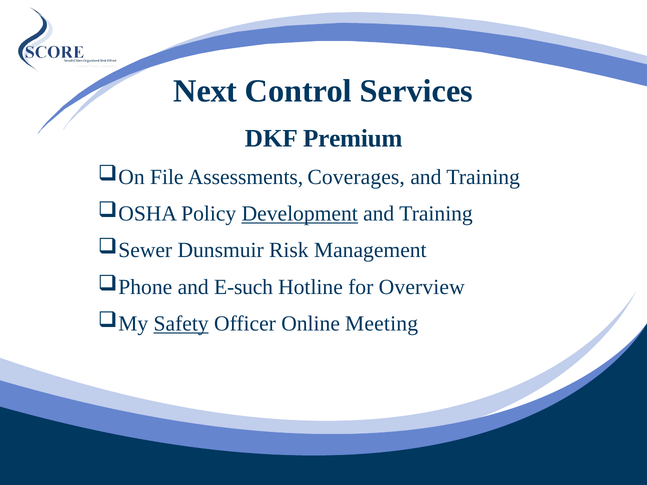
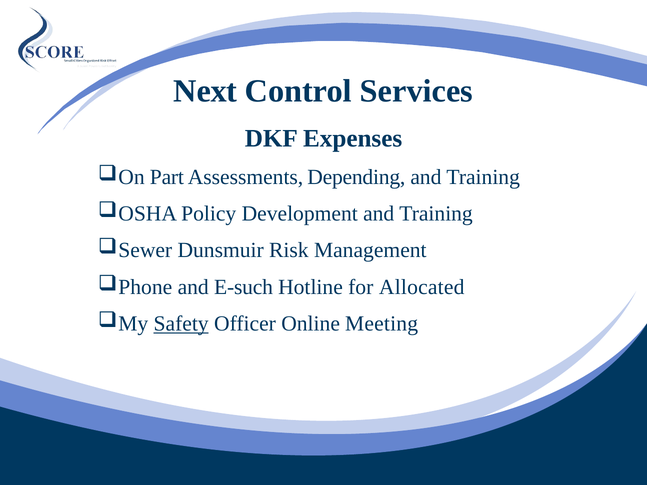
Premium: Premium -> Expenses (353, 139)
File: File -> Part (167, 177)
Coverages: Coverages -> Depending (356, 177)
Development underline: present -> none (300, 214)
Overview: Overview -> Allocated (422, 287)
